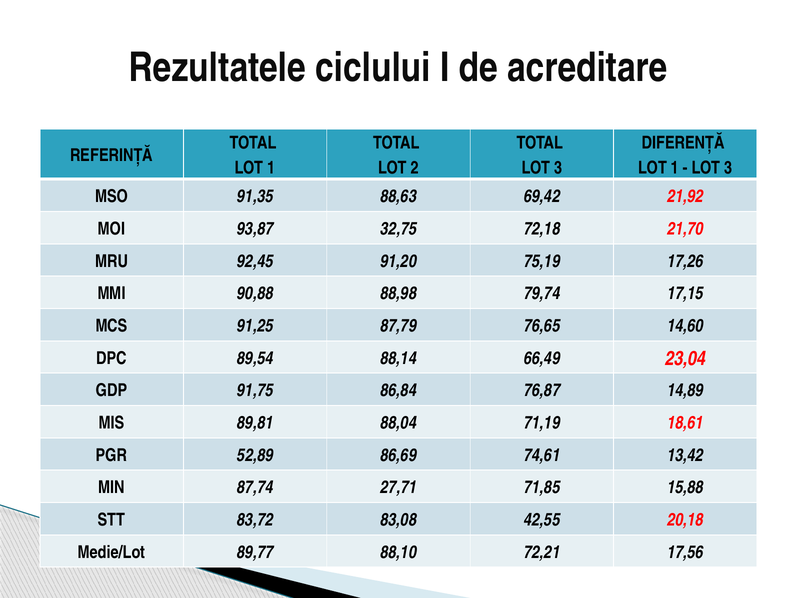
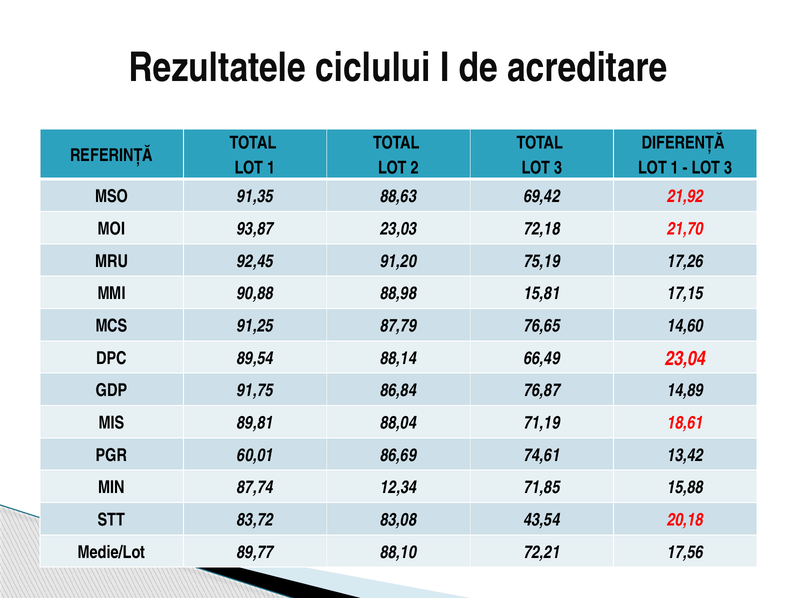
32,75: 32,75 -> 23,03 (399, 229)
79,74: 79,74 -> 15,81 (542, 293)
52,89: 52,89 -> 60,01 (255, 455)
27,71: 27,71 -> 12,34 (399, 487)
42,55: 42,55 -> 43,54 (542, 520)
